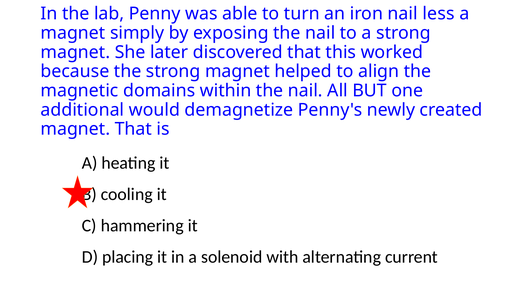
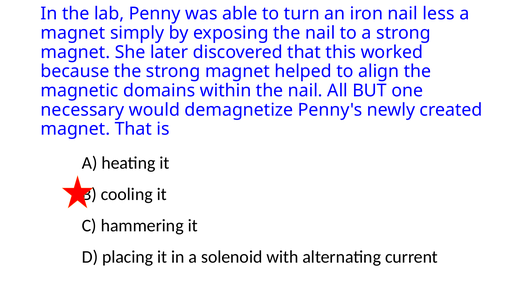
additional: additional -> necessary (82, 110)
